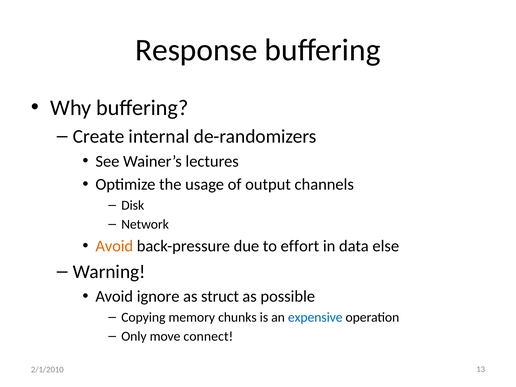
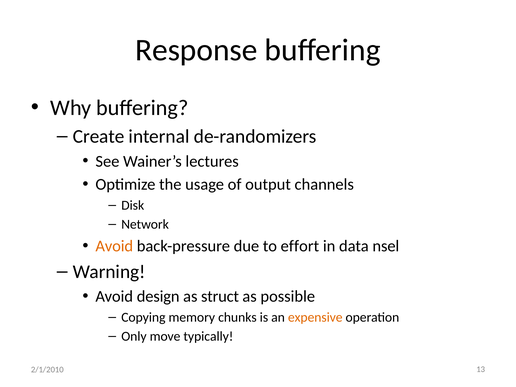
else: else -> nsel (386, 246)
ignore: ignore -> design (158, 297)
expensive colour: blue -> orange (315, 317)
connect: connect -> typically (208, 336)
